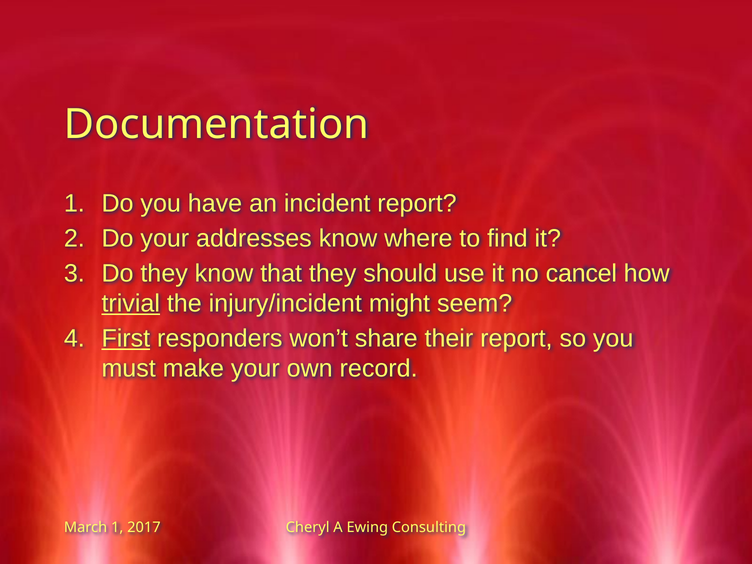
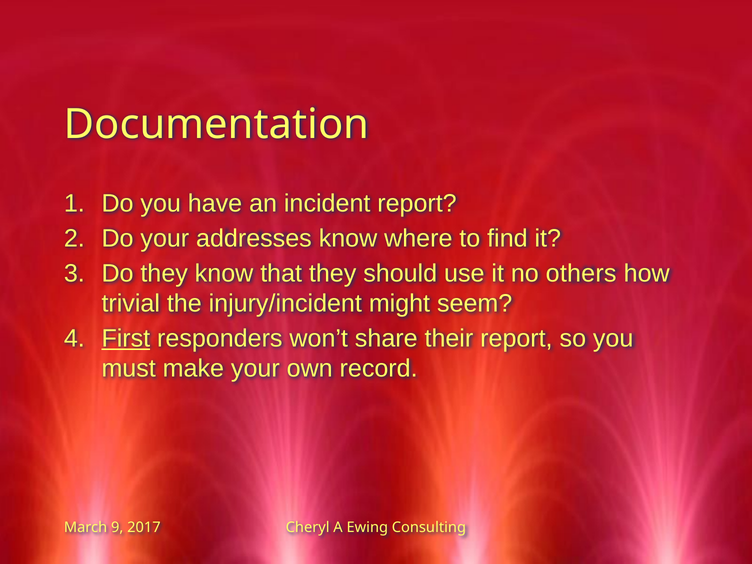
cancel: cancel -> others (581, 273)
trivial underline: present -> none (131, 304)
March 1: 1 -> 9 (117, 527)
